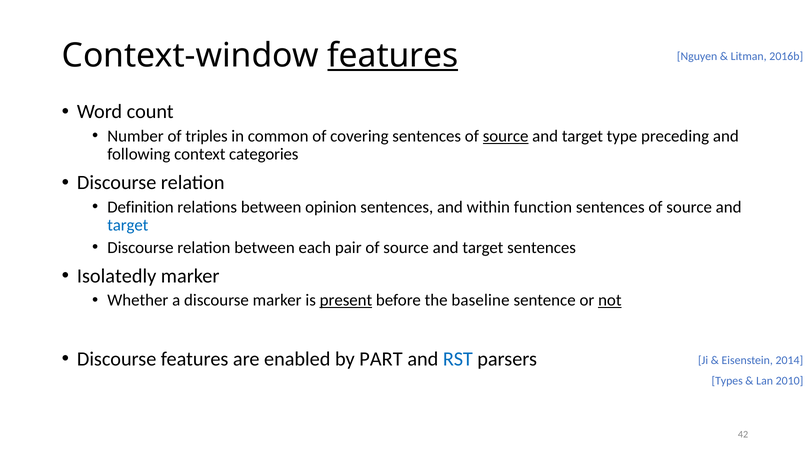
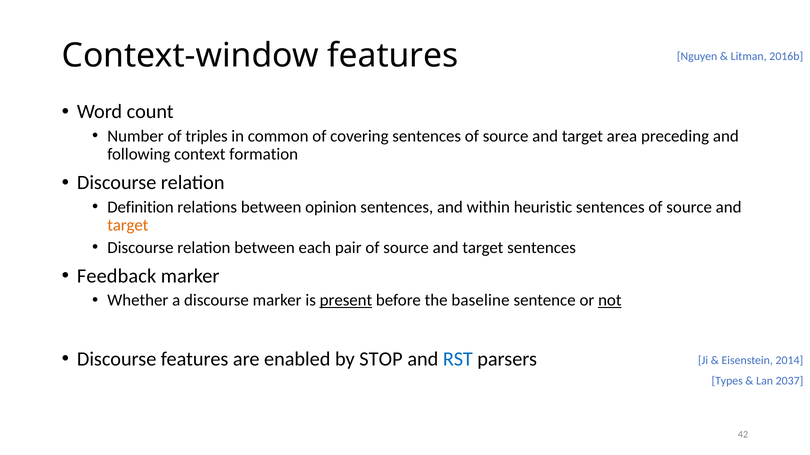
features underline: present -> none (393, 56)
source underline: present -> none (506, 136)
type: type -> area (622, 136)
categories: categories -> formation (264, 154)
function: function -> heuristic (543, 207)
target colour: blue -> orange (128, 225)
Isolatedly: Isolatedly -> Feedback (117, 276)
PART: PART -> STOP (381, 359)
2010: 2010 -> 2037 (789, 382)
